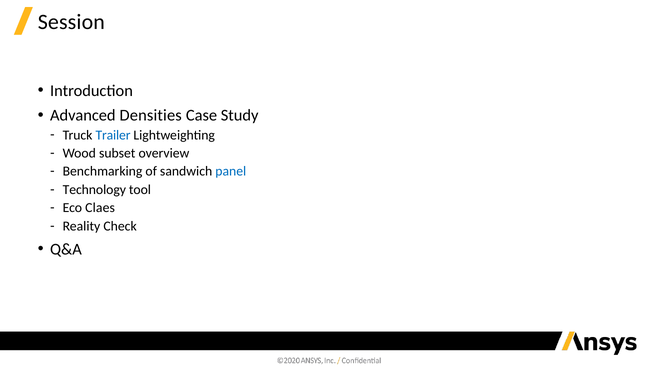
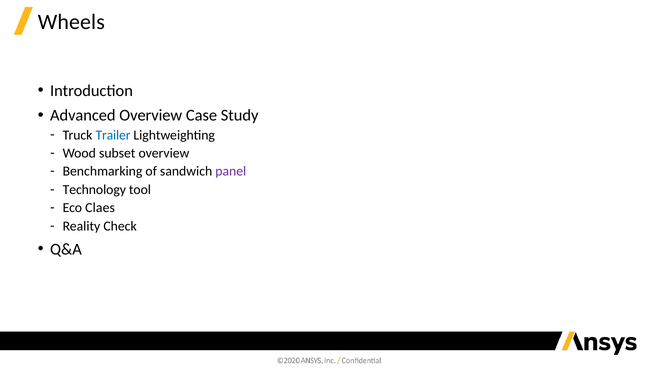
Session: Session -> Wheels (71, 22)
Advanced Densities: Densities -> Overview (151, 115)
panel colour: blue -> purple (231, 171)
